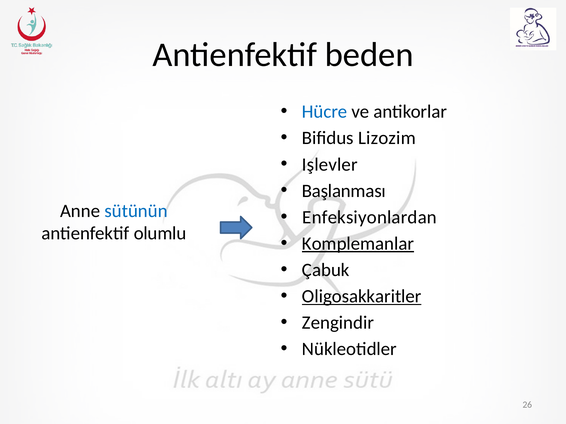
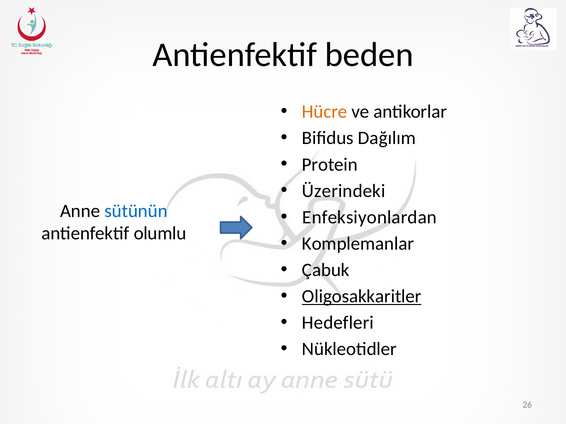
Hücre colour: blue -> orange (325, 112)
Lizozim: Lizozim -> Dağılım (387, 138)
Işlevler: Işlevler -> Protein (330, 165)
Başlanması: Başlanması -> Üzerindeki (344, 191)
Komplemanlar underline: present -> none (358, 244)
Zengindir: Zengindir -> Hedefleri (338, 323)
